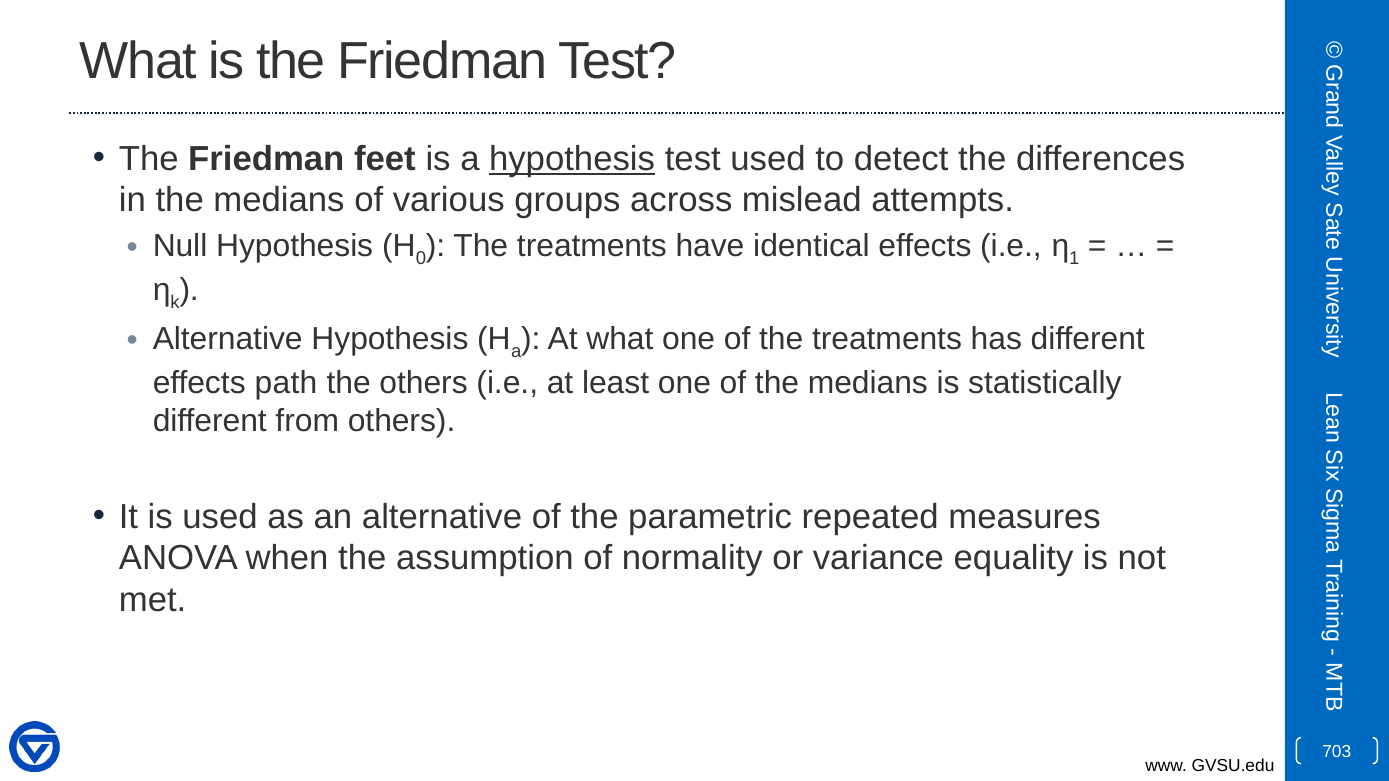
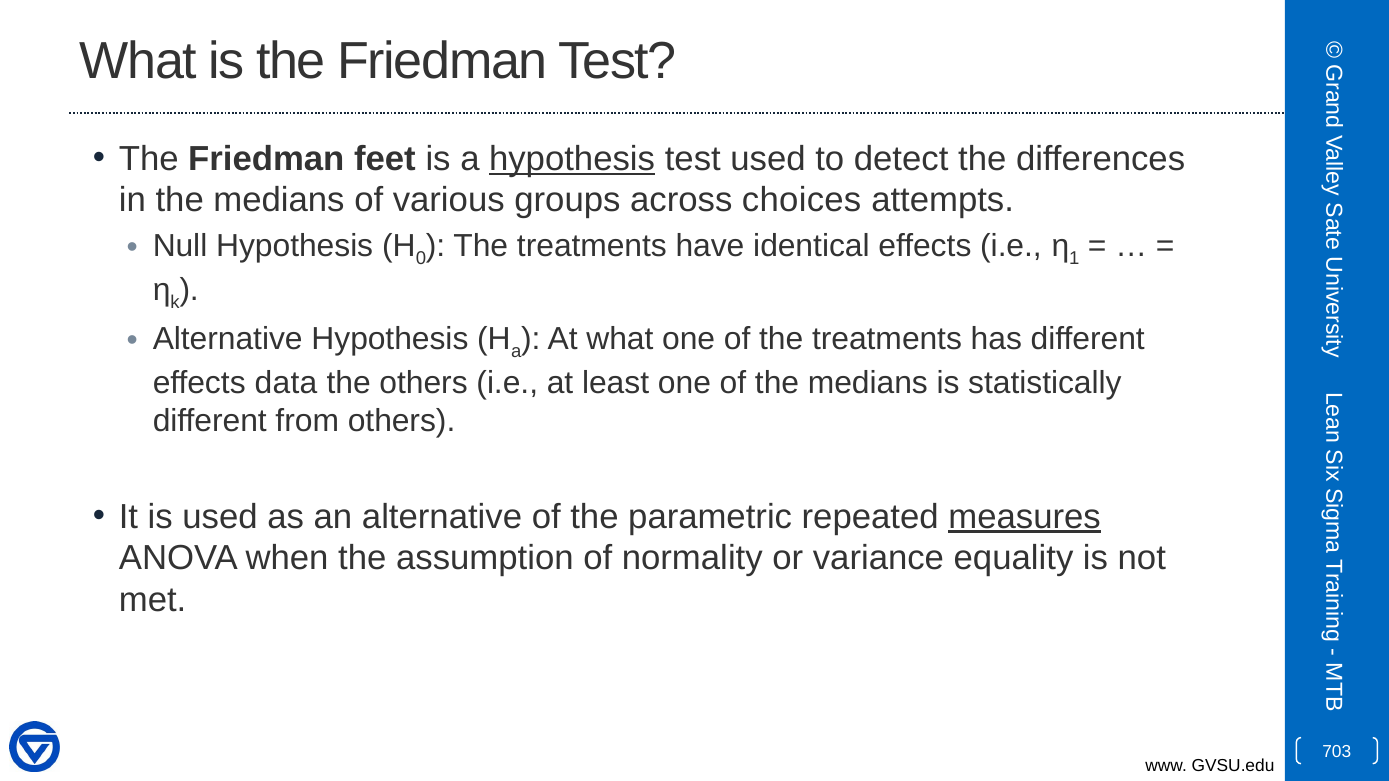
mislead: mislead -> choices (802, 200)
path: path -> data (286, 383)
measures underline: none -> present (1025, 517)
